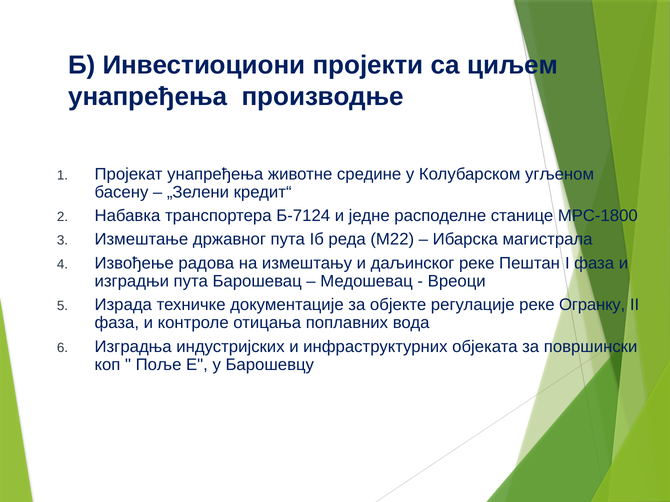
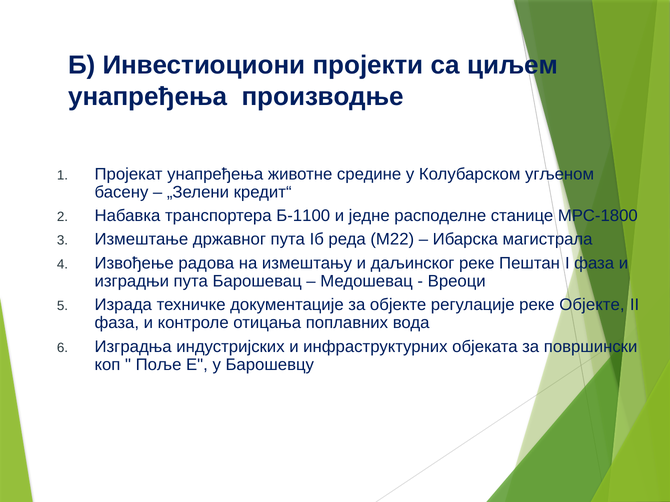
Б-7124: Б-7124 -> Б-1100 (303, 216)
реке Огранку: Огранку -> Објекте (592, 305)
